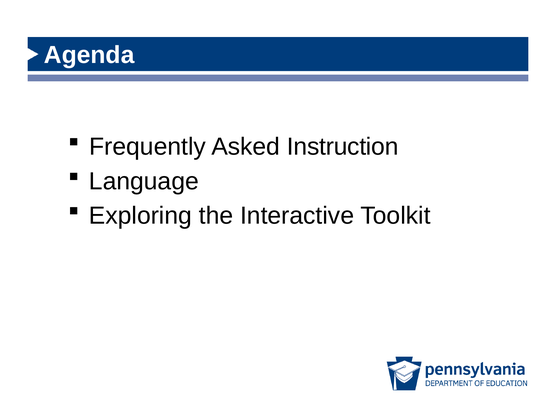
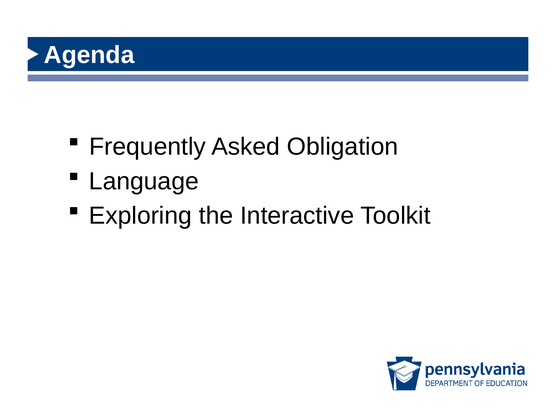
Instruction: Instruction -> Obligation (343, 147)
